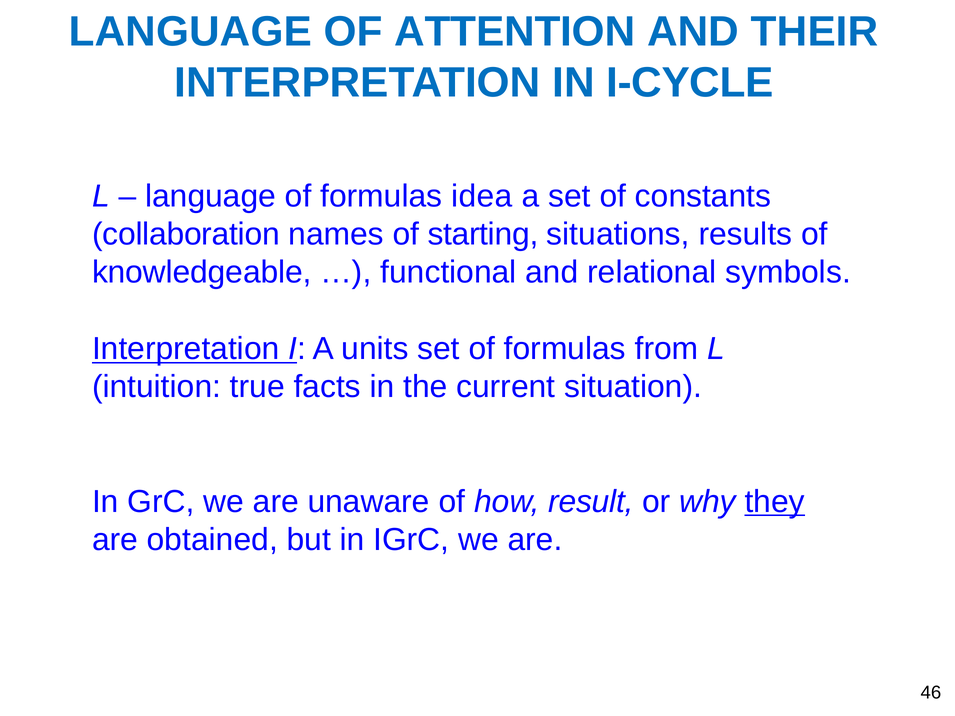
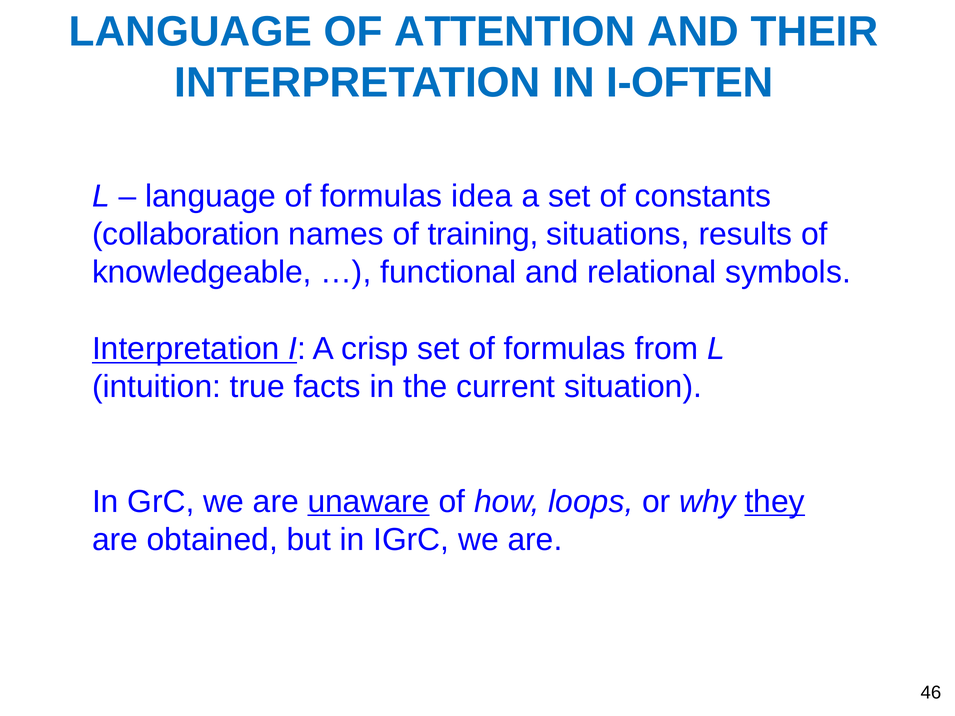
I-CYCLE: I-CYCLE -> I-OFTEN (690, 83)
starting: starting -> training (483, 234)
units: units -> crisp (375, 349)
unaware underline: none -> present (369, 502)
result: result -> loops (591, 502)
